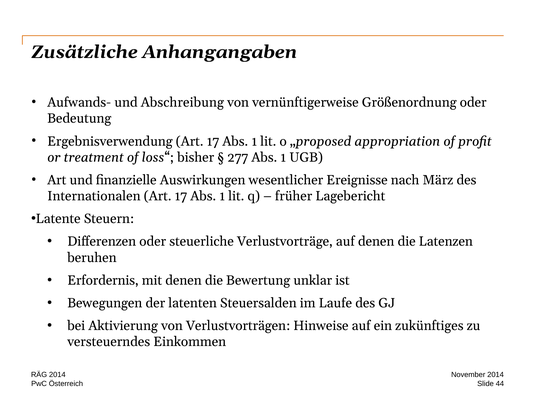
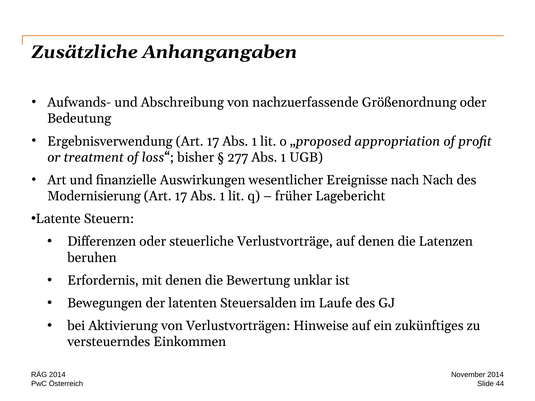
vernünftigerweise: vernünftigerweise -> nachzuerfassende (305, 103)
nach März: März -> Nach (438, 180)
Internationalen: Internationalen -> Modernisierung (94, 196)
